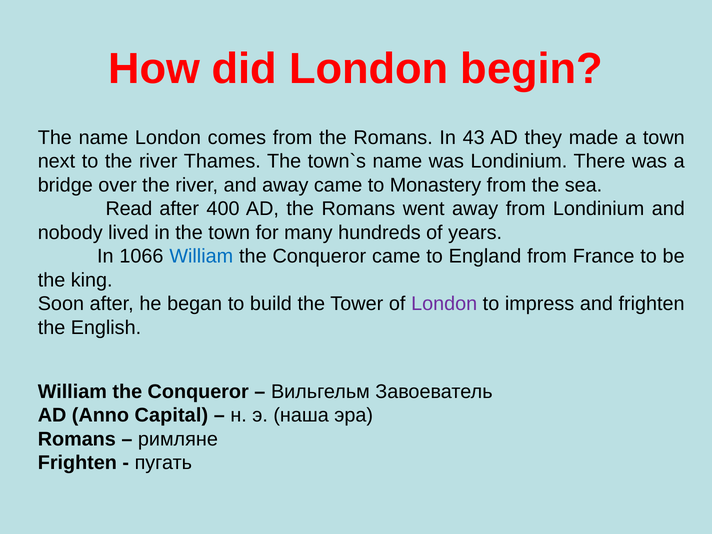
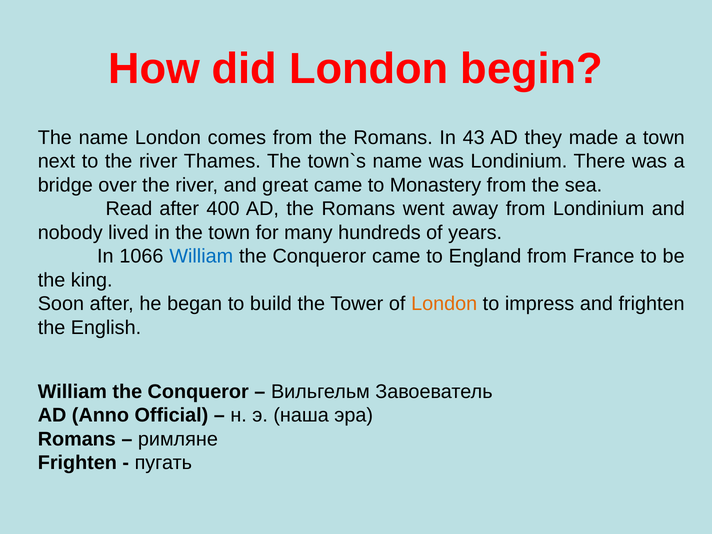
and away: away -> great (285, 185)
London colour: purple -> orange (444, 304)
Capital: Capital -> Official (171, 415)
